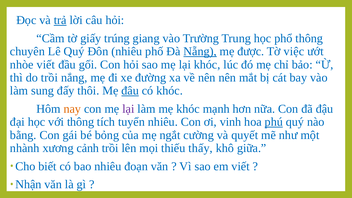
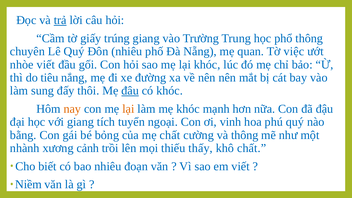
Nẵng underline: present -> none (200, 51)
được: được -> quan (251, 51)
do trồi: trồi -> tiêu (49, 78)
lại colour: purple -> orange (128, 109)
với thông: thông -> giang (80, 122)
tuyển nhiêu: nhiêu -> ngoại (163, 122)
phú underline: present -> none (274, 122)
mẹ ngắt: ngắt -> chất (170, 135)
và quyết: quyết -> thông (245, 135)
khô giữa: giữa -> chất (252, 148)
Nhận: Nhận -> Niềm (28, 184)
